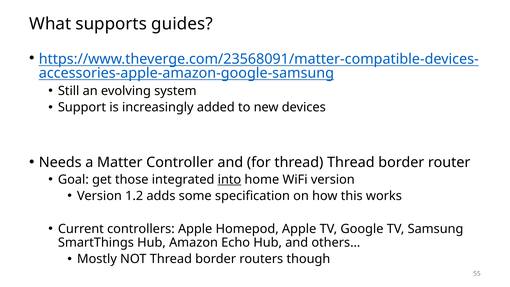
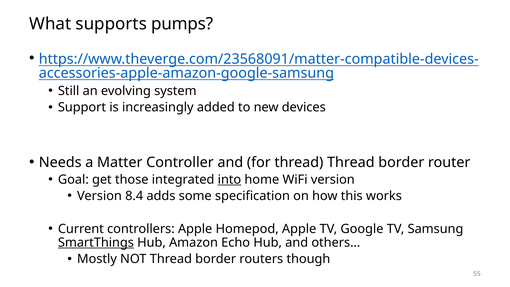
guides: guides -> pumps (182, 24)
1.2: 1.2 -> 8.4 (134, 196)
SmartThings underline: none -> present (96, 243)
